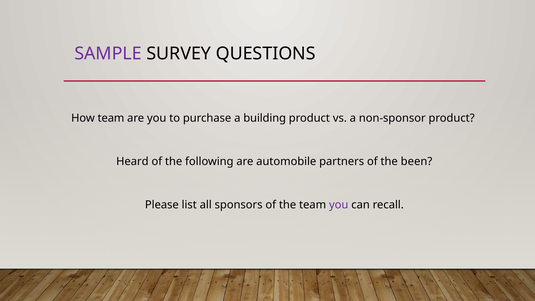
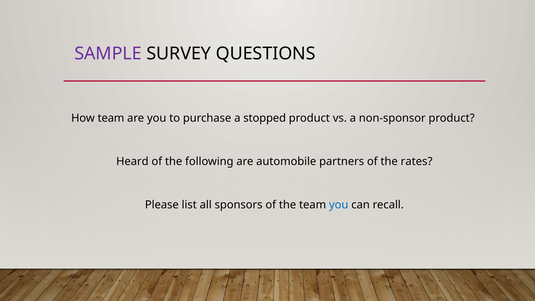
building: building -> stopped (265, 118)
been: been -> rates (417, 161)
you colour: purple -> blue (339, 205)
